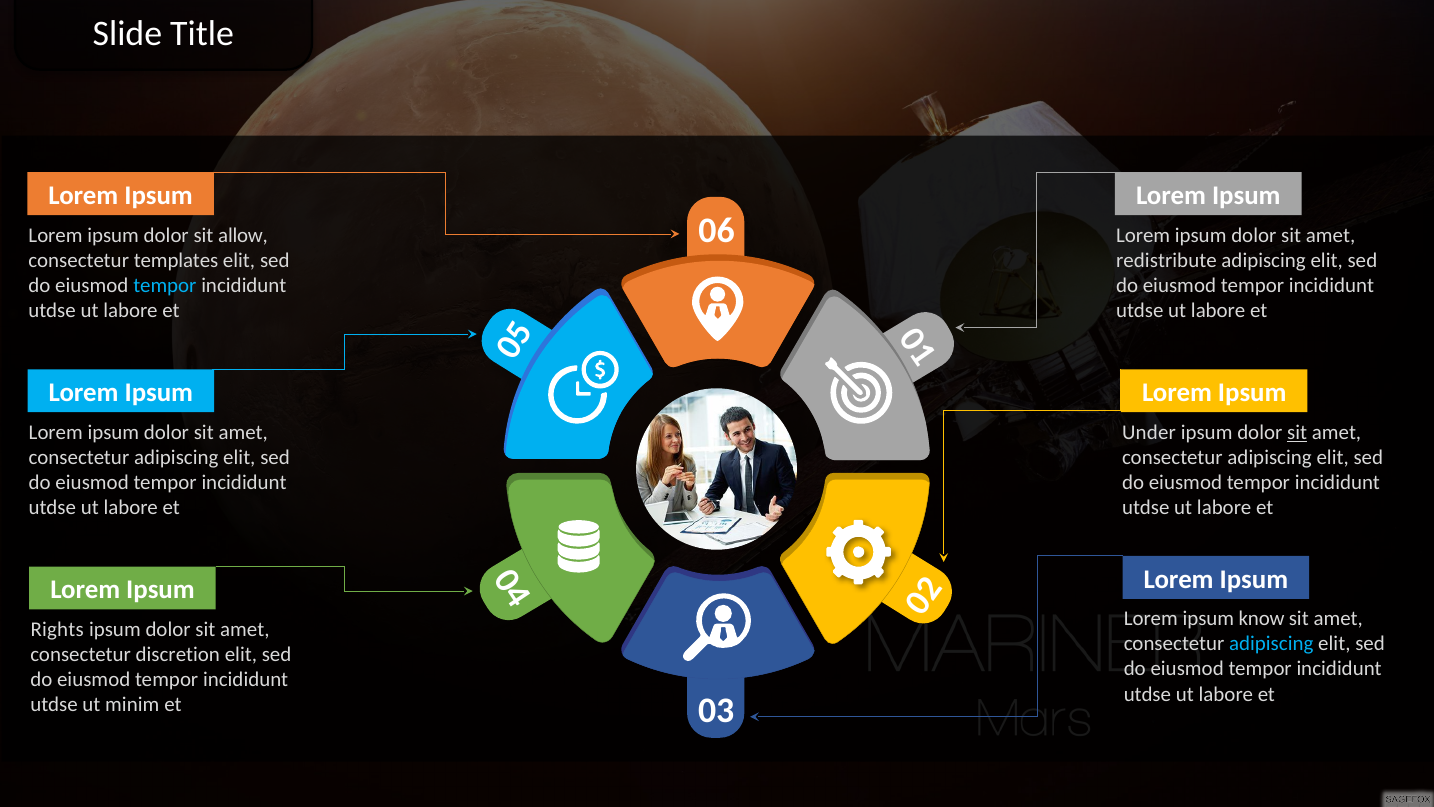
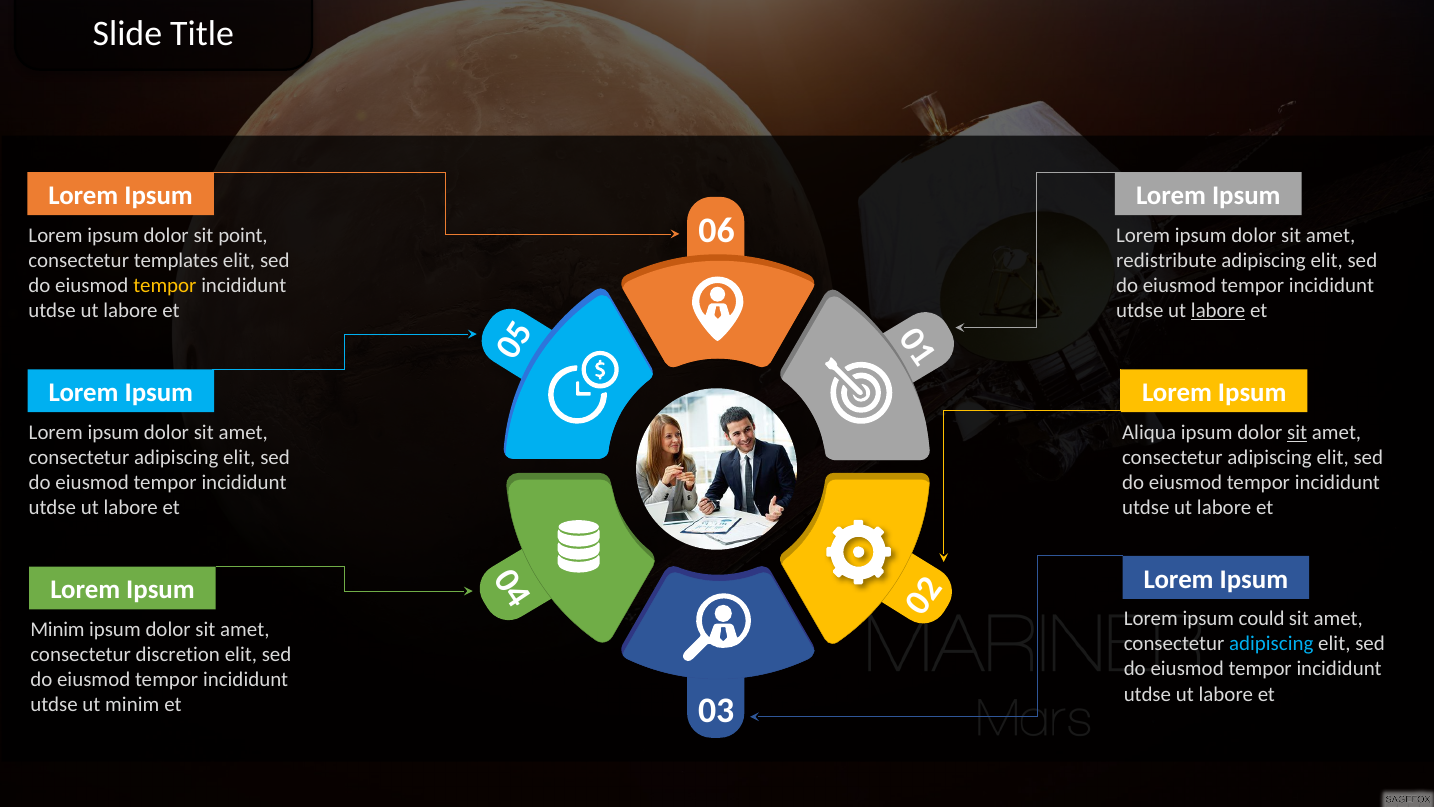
allow: allow -> point (243, 235)
tempor colour: light blue -> yellow (165, 285)
labore underline: none -> present (1218, 310)
Under: Under -> Aliqua (1149, 432)
know: know -> could (1262, 619)
Rights: Rights -> Minim (57, 629)
